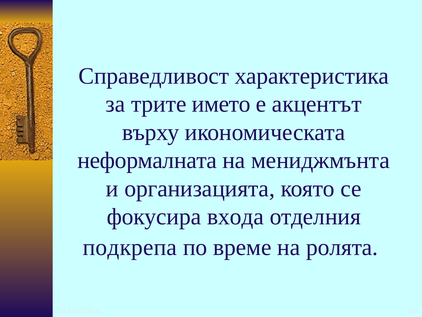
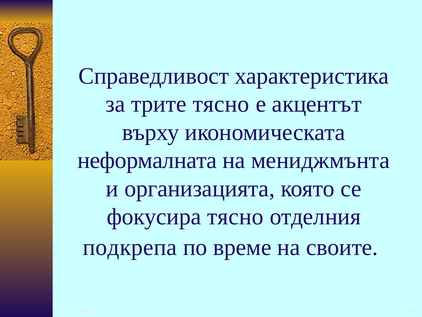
трите името: името -> тясно (221, 104)
фокусира входа: входа -> тясно (235, 216)
ролята: ролята -> своите (342, 247)
